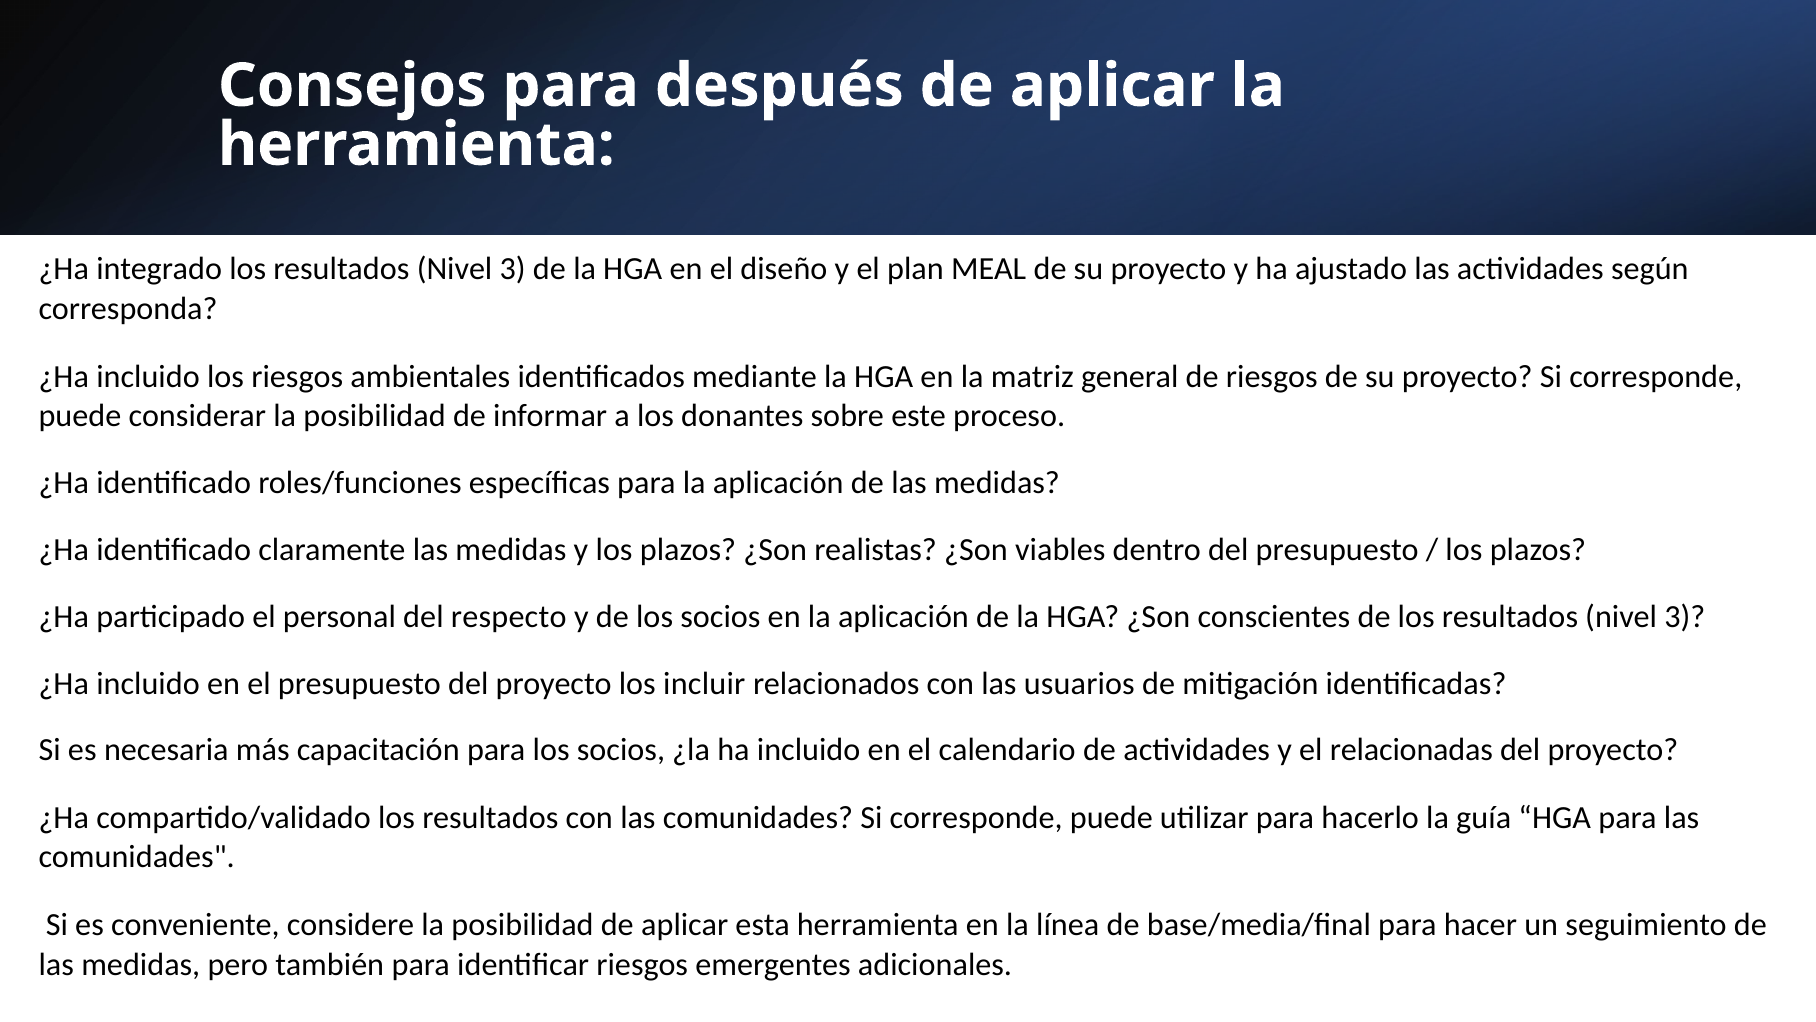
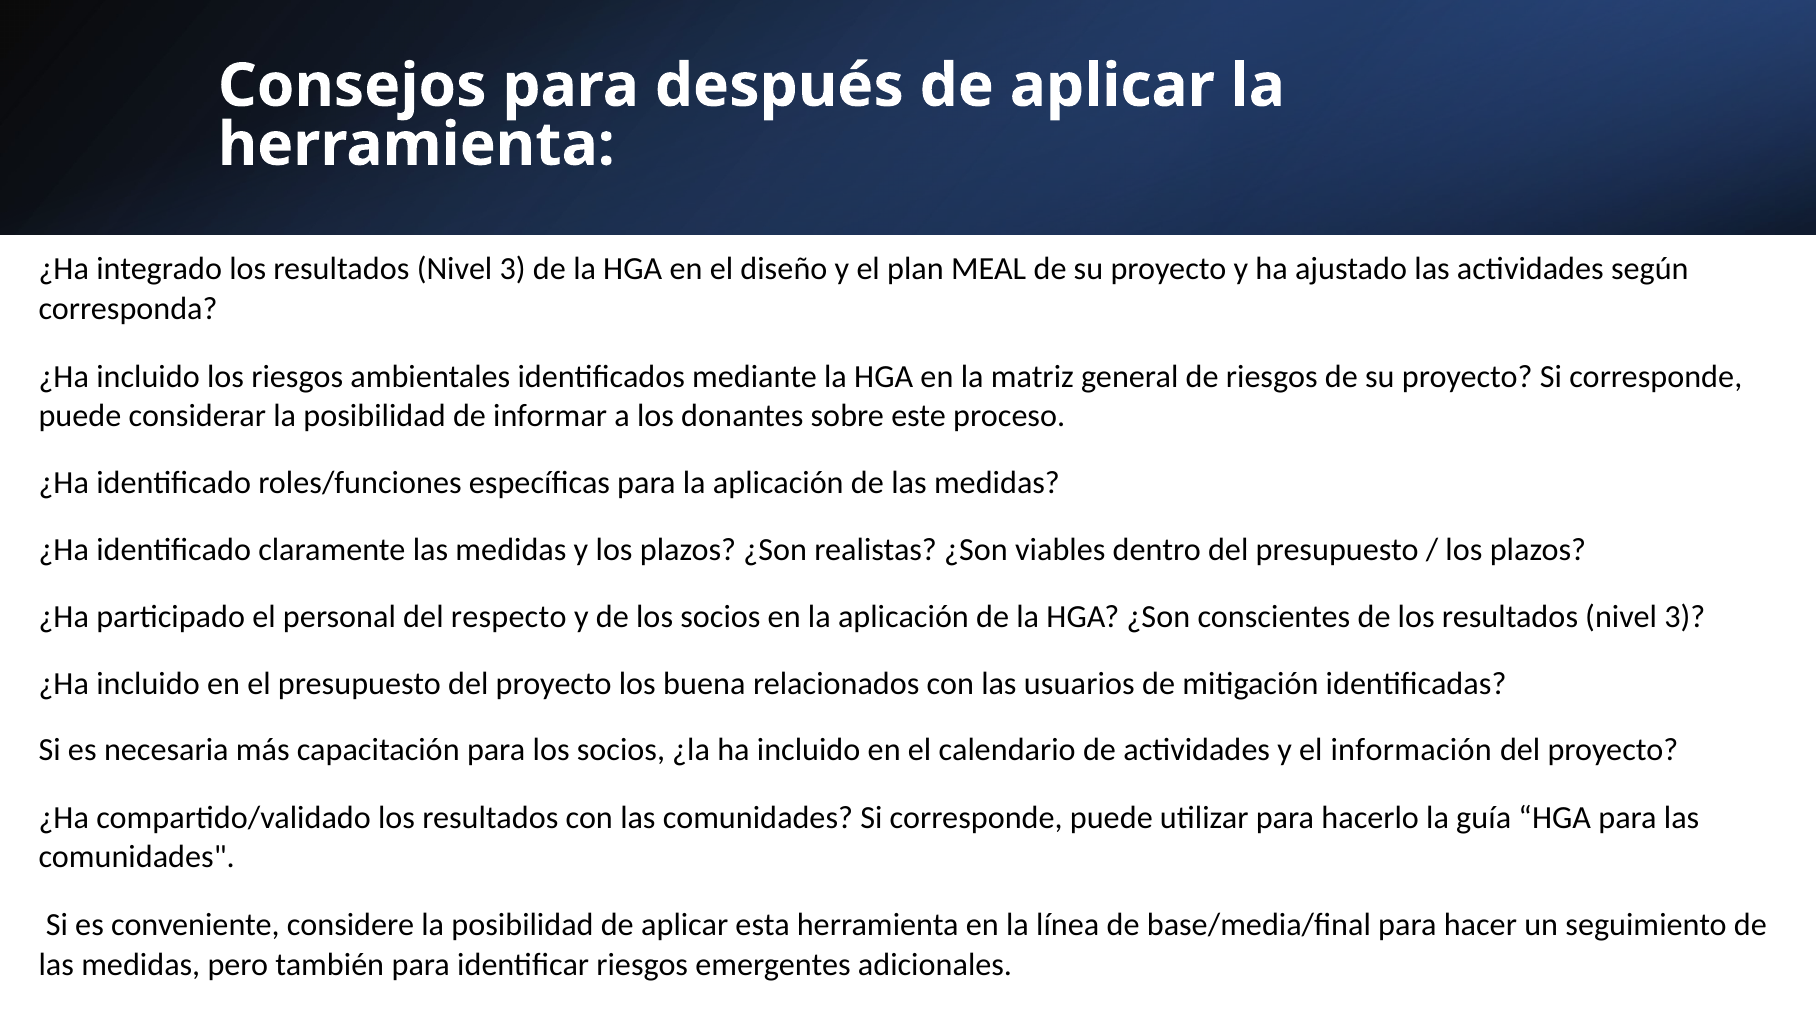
incluir: incluir -> buena (704, 683)
relacionadas: relacionadas -> información (1411, 750)
